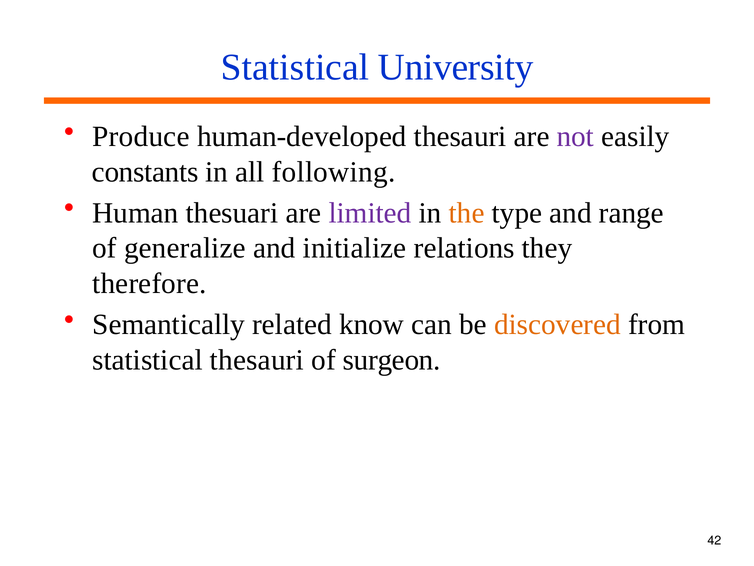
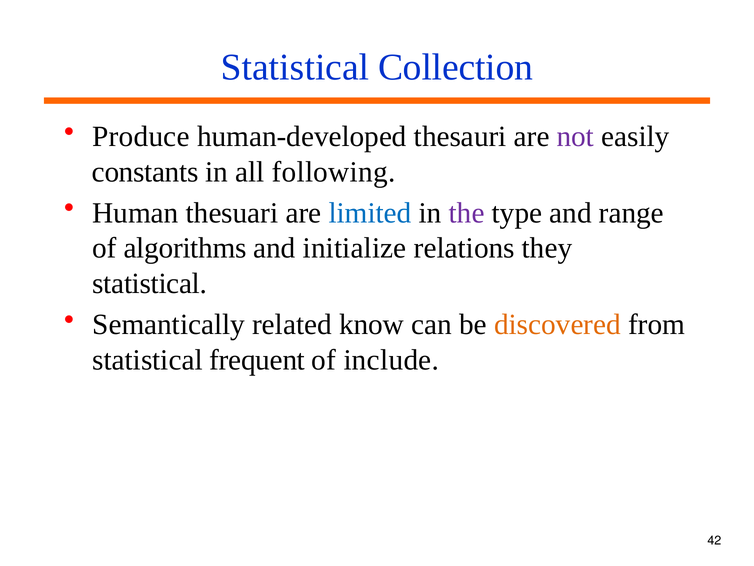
University: University -> Collection (456, 67)
limited colour: purple -> blue (370, 213)
the colour: orange -> purple (467, 213)
generalize: generalize -> algorithms (185, 248)
therefore: therefore -> statistical (150, 283)
statistical thesauri: thesauri -> frequent (257, 360)
surgeon: surgeon -> include (391, 360)
